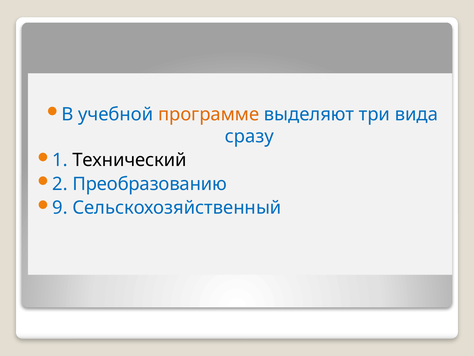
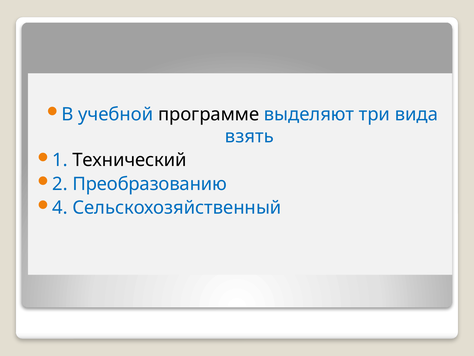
программе colour: orange -> black (209, 114)
сразу: сразу -> взять (249, 136)
9: 9 -> 4 (60, 208)
